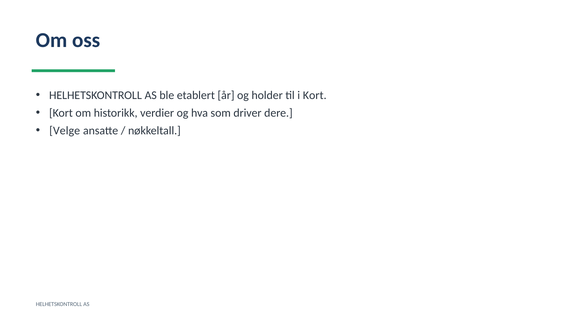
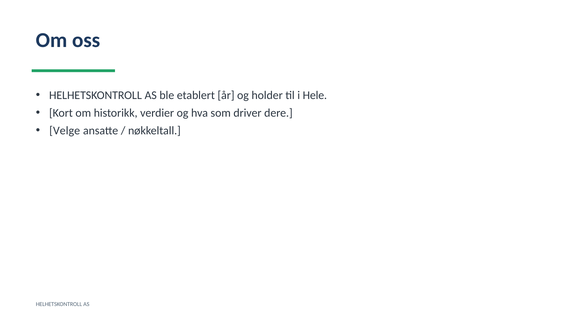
i Kort: Kort -> Hele (315, 96)
